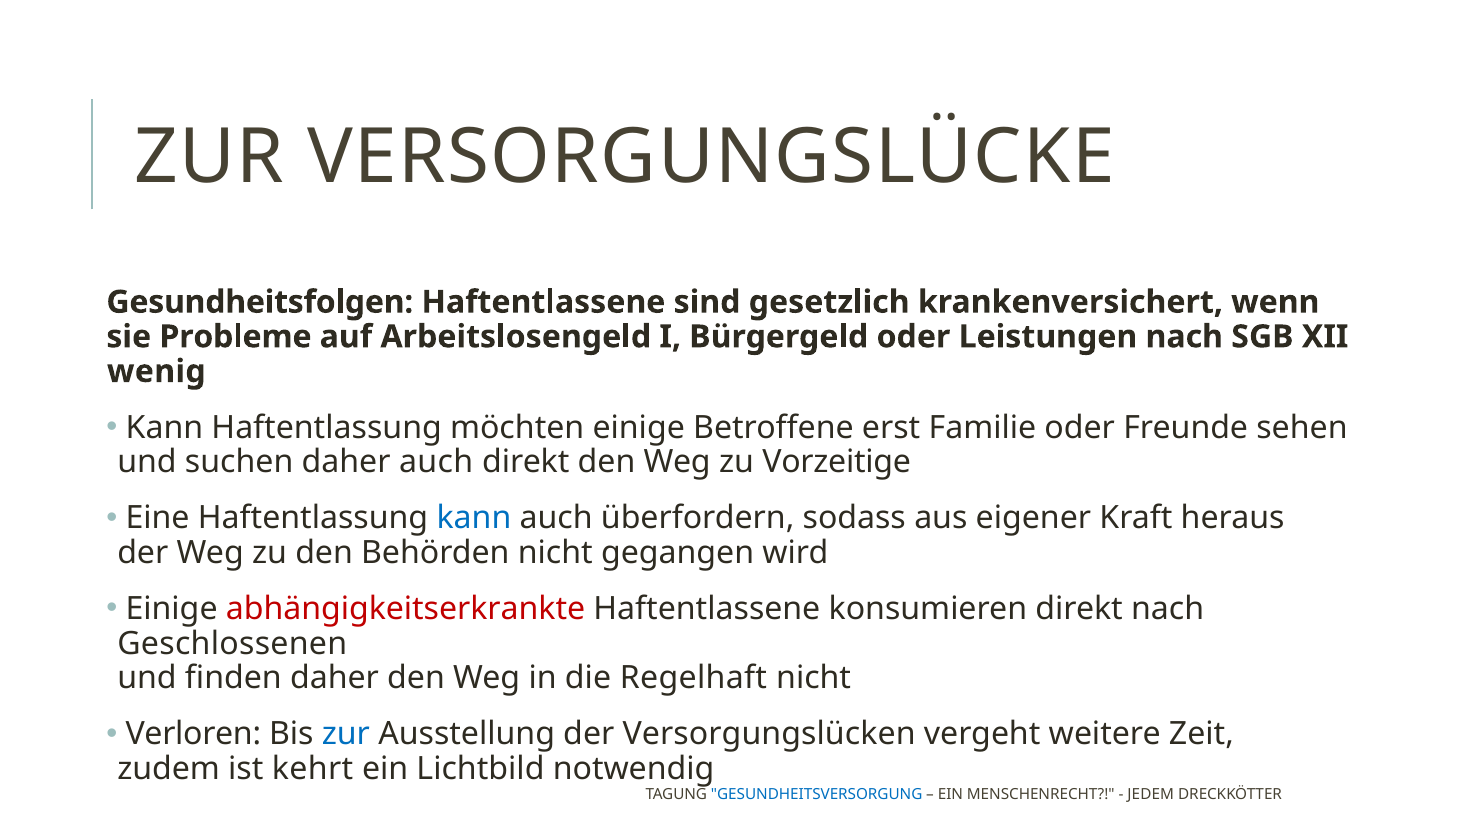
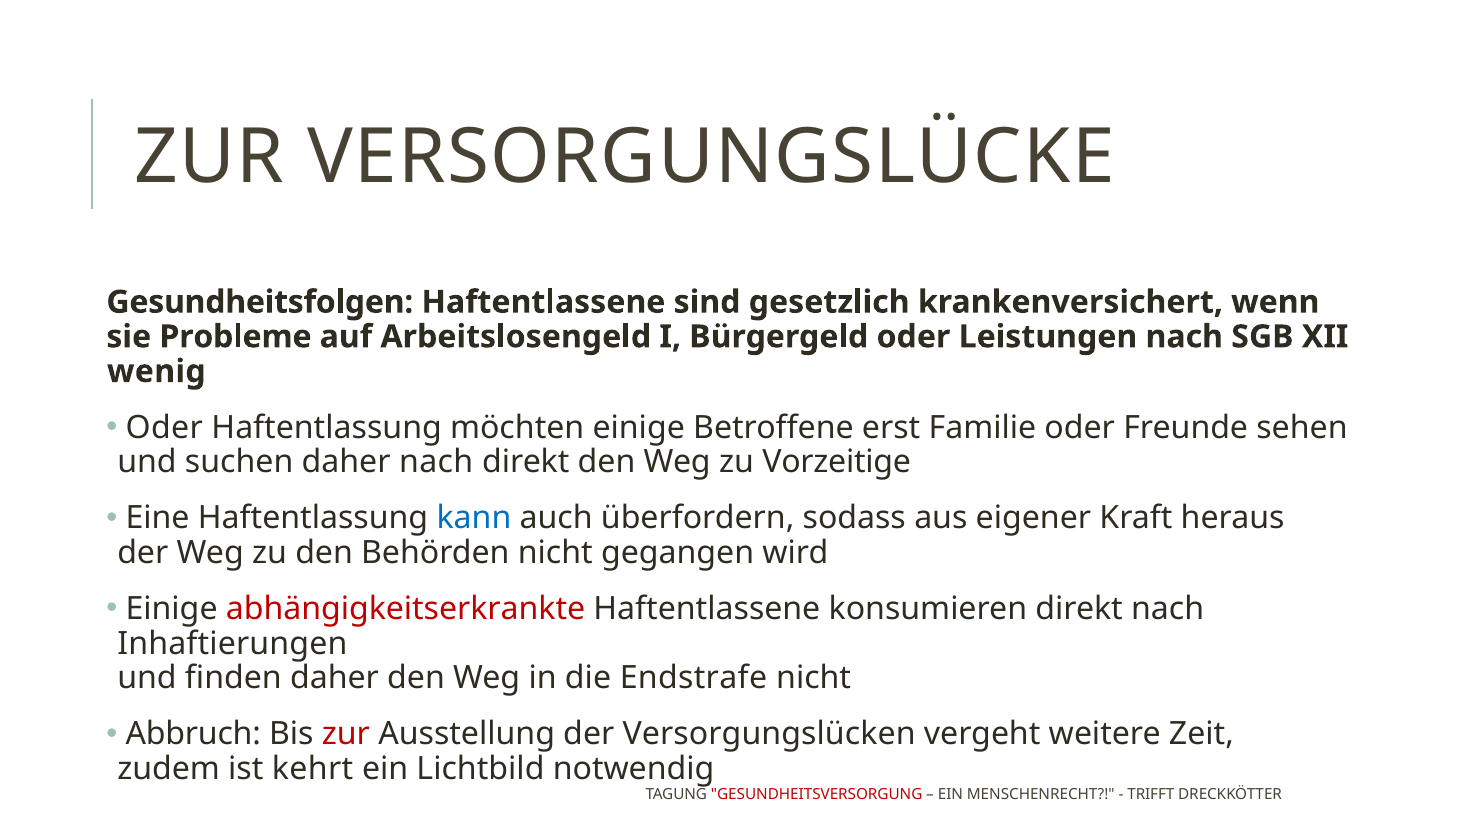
Kann: Kann -> Oder (164, 428)
daher auch: auch -> nach (436, 462)
Geschlossenen: Geschlossenen -> Inhaftierungen (232, 644)
Regelhaft: Regelhaft -> Endstrafe (693, 678)
Verloren: Verloren -> Abbruch (193, 734)
zur colour: blue -> red (346, 734)
GESUNDHEITSVERSORGUNG colour: blue -> red (817, 795)
JEDEM: JEDEM -> TRIFFT (1151, 795)
